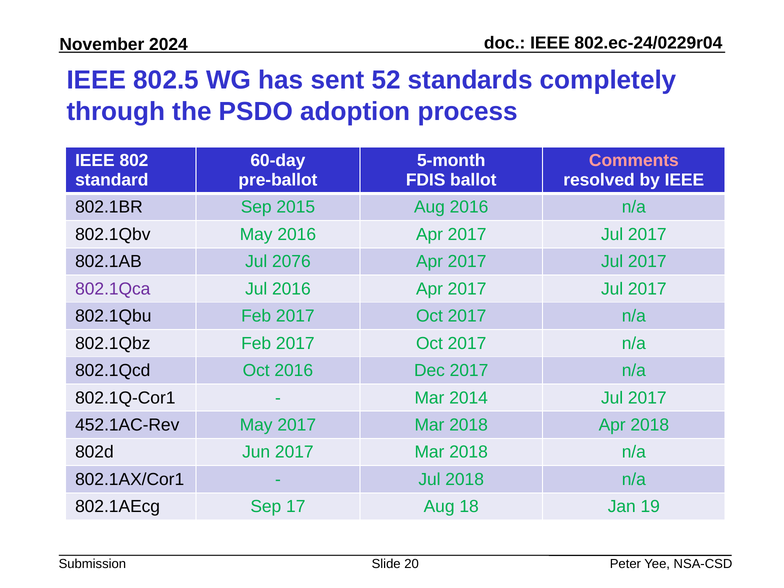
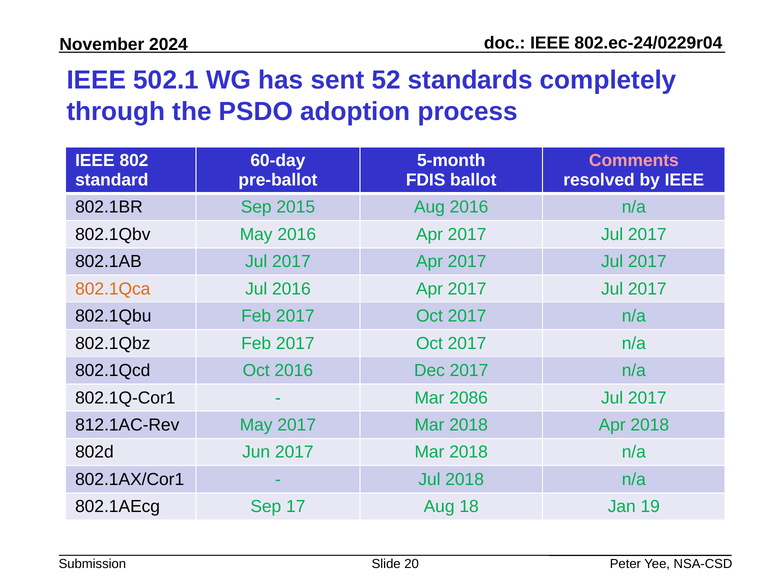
802.5: 802.5 -> 502.1 (166, 80)
802.1AB Jul 2076: 2076 -> 2017 (291, 262)
802.1Qca colour: purple -> orange (113, 289)
2014: 2014 -> 2086 (469, 398)
452.1AC-Rev: 452.1AC-Rev -> 812.1AC-Rev (127, 425)
